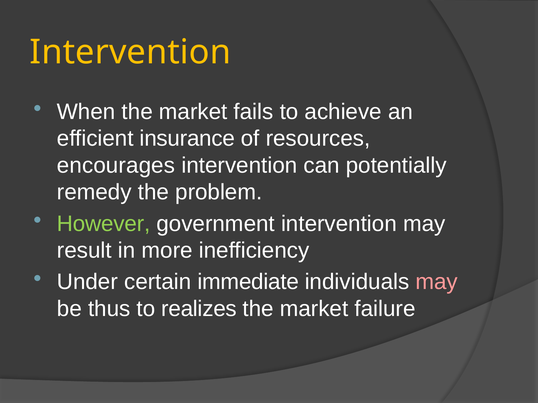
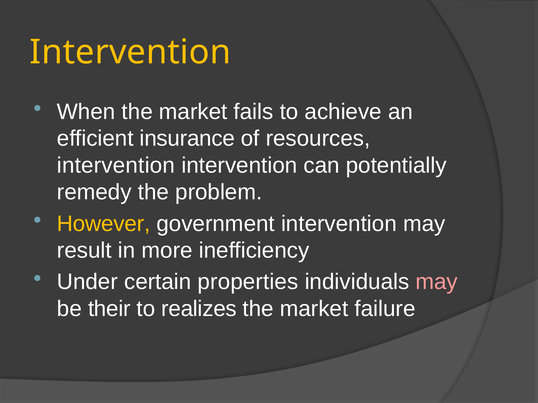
encourages: encourages -> intervention (116, 166)
However colour: light green -> yellow (104, 224)
immediate: immediate -> properties (248, 282)
thus: thus -> their (109, 309)
